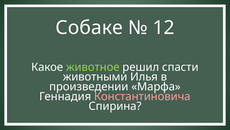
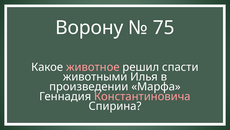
Собаке: Собаке -> Ворону (89, 28)
12: 12 -> 75 (164, 28)
животное colour: light green -> pink (93, 67)
